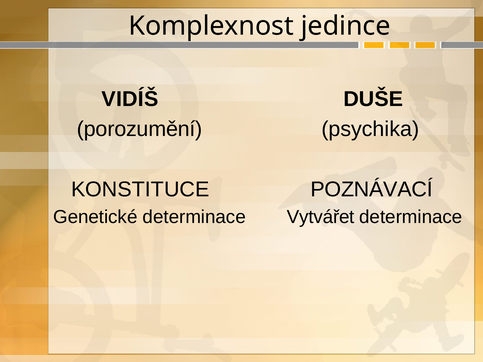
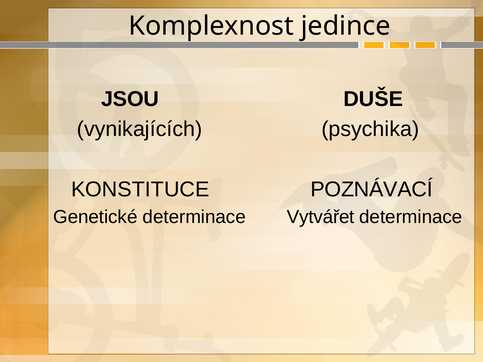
VIDÍŠ: VIDÍŠ -> JSOU (130, 99)
porozumění: porozumění -> vynikajících (140, 129)
